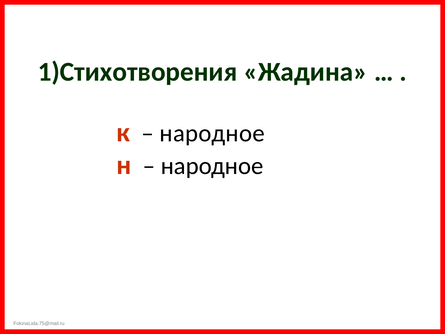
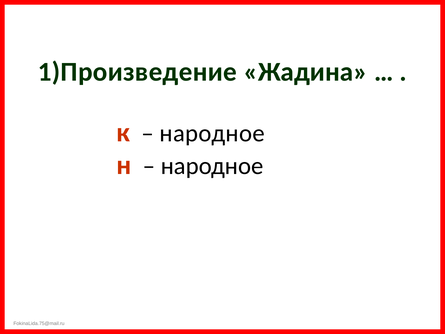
1)Стихотворения: 1)Стихотворения -> 1)Произведение (137, 72)
